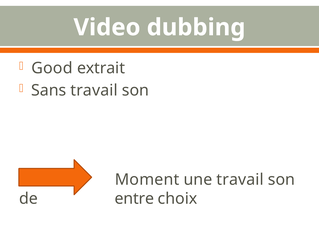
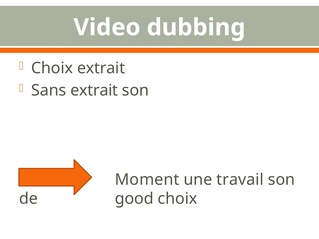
Good: Good -> Choix (52, 68)
Sans travail: travail -> extrait (94, 90)
entre: entre -> good (134, 199)
